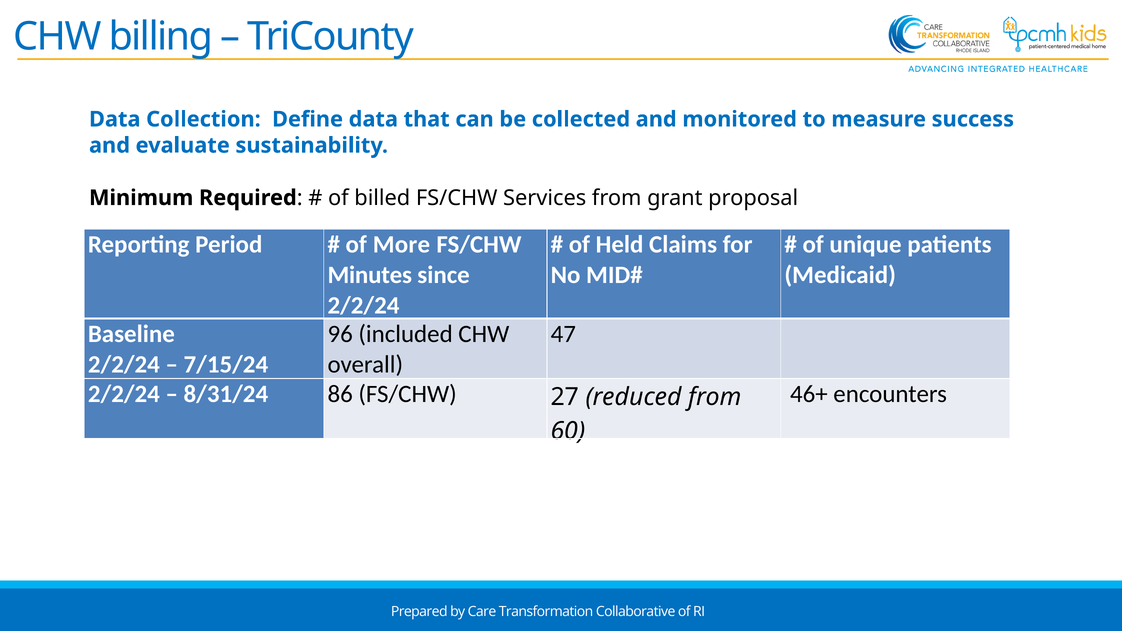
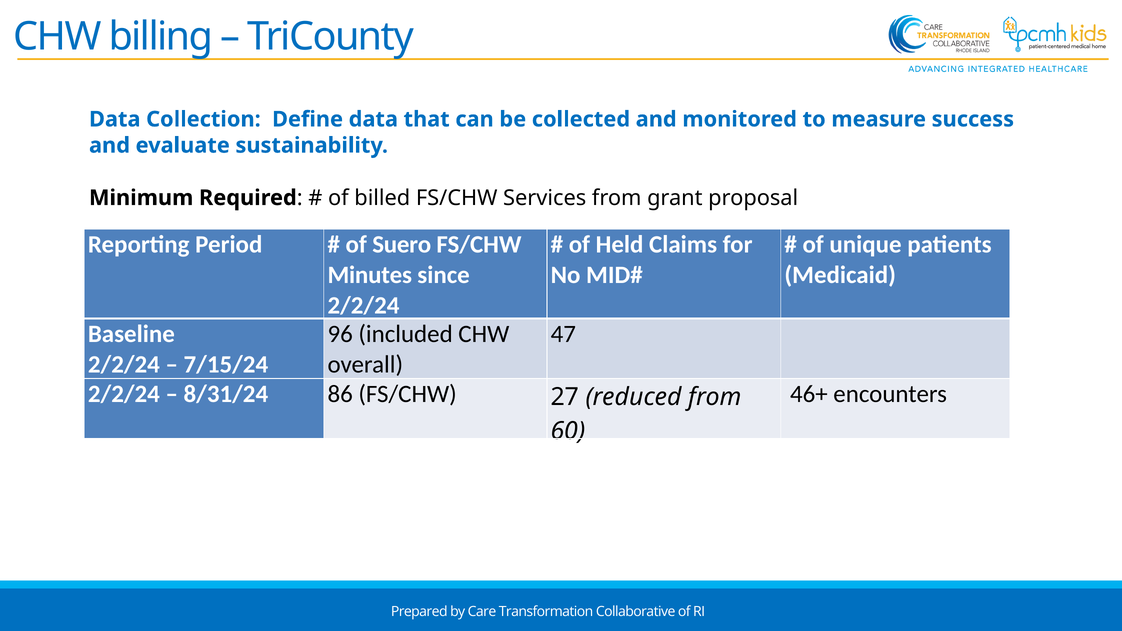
More: More -> Suero (402, 244)
